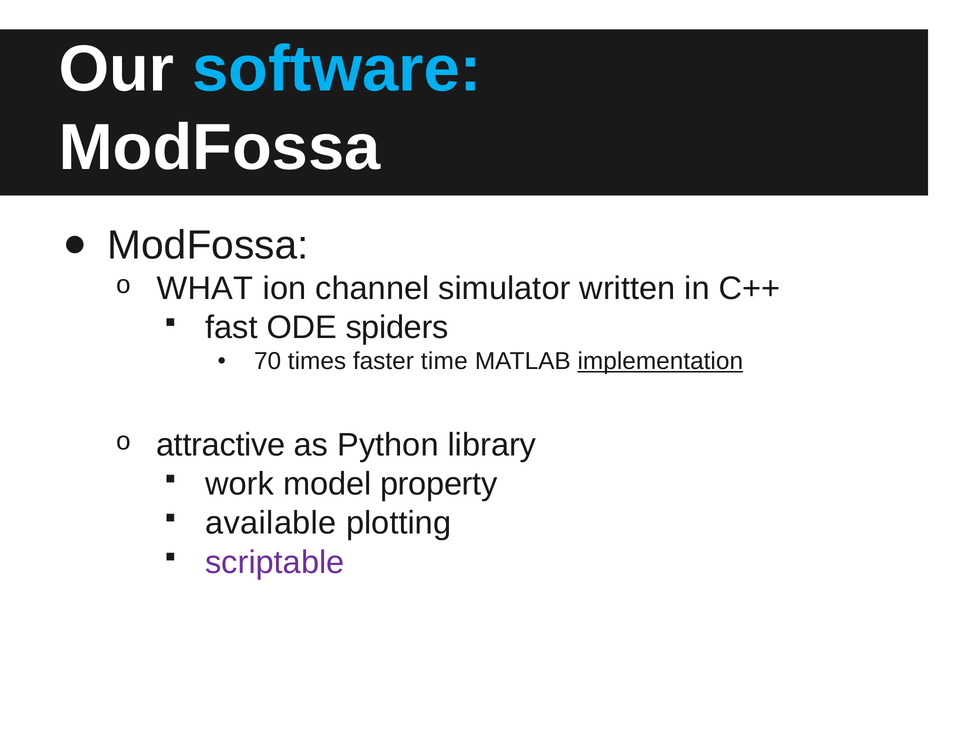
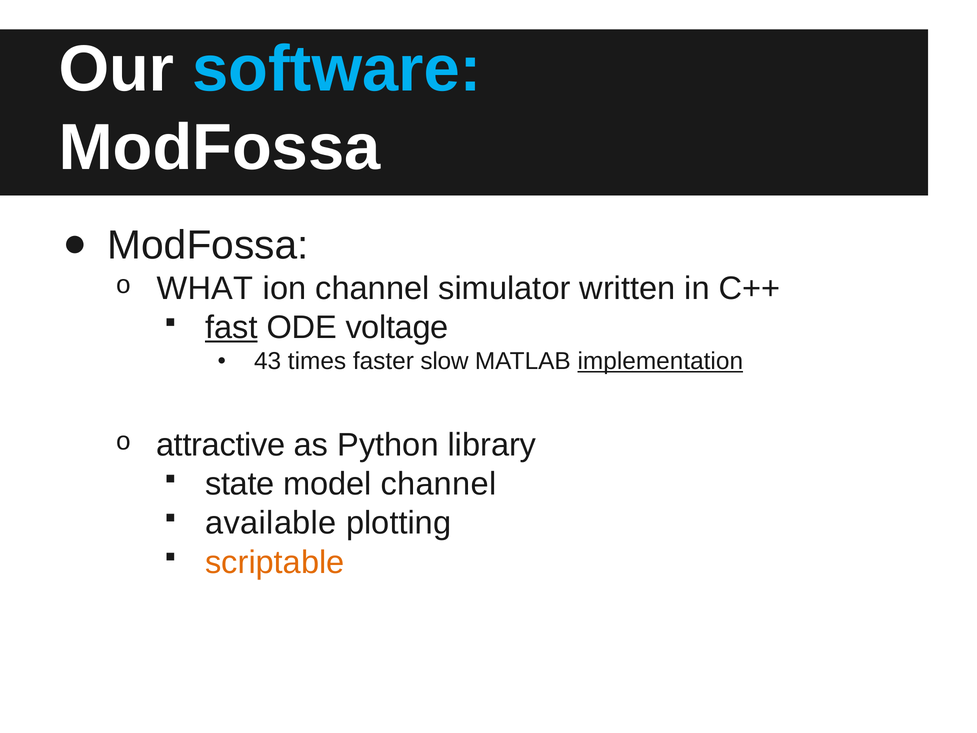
fast underline: none -> present (231, 328)
spiders: spiders -> voltage (397, 328)
70: 70 -> 43 (268, 361)
time: time -> slow (445, 361)
work: work -> state (240, 484)
model property: property -> channel (438, 484)
scriptable colour: purple -> orange (275, 562)
